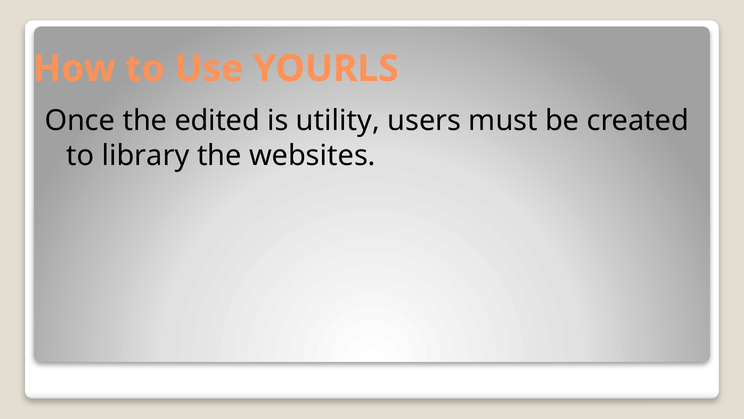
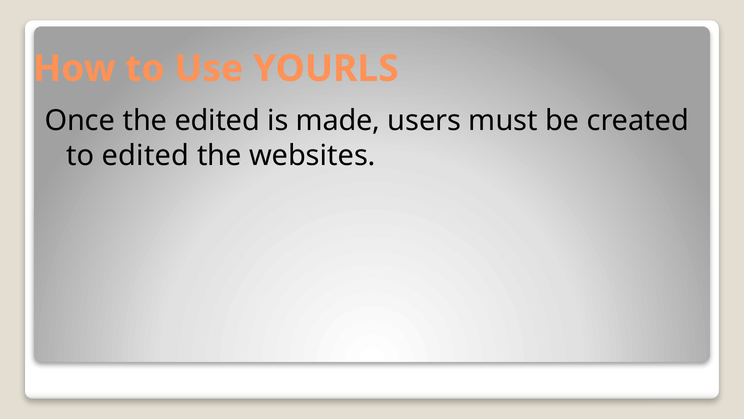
utility: utility -> made (338, 121)
to library: library -> edited (145, 155)
